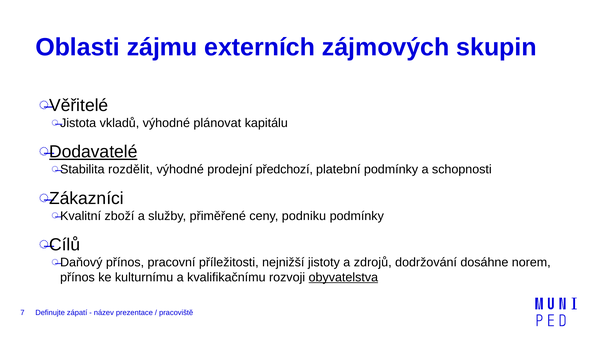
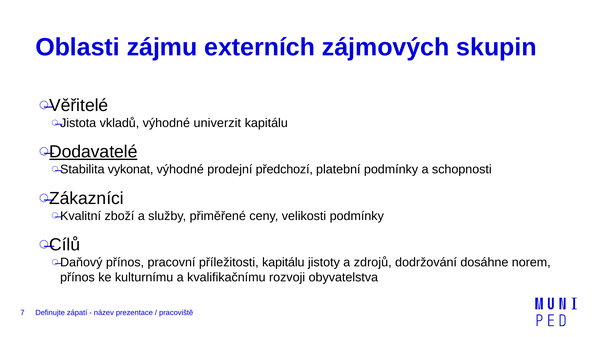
plánovat: plánovat -> univerzit (217, 123)
rozdělit: rozdělit -> vykonat (131, 169)
podniku: podniku -> velikosti (304, 216)
příležitosti nejnižší: nejnižší -> kapitálu (283, 262)
obyvatelstva underline: present -> none (343, 277)
